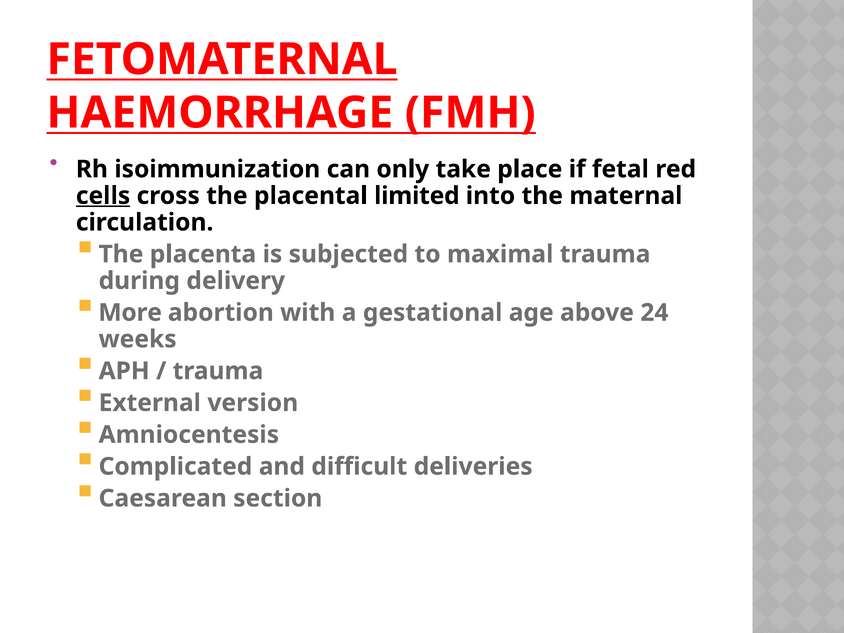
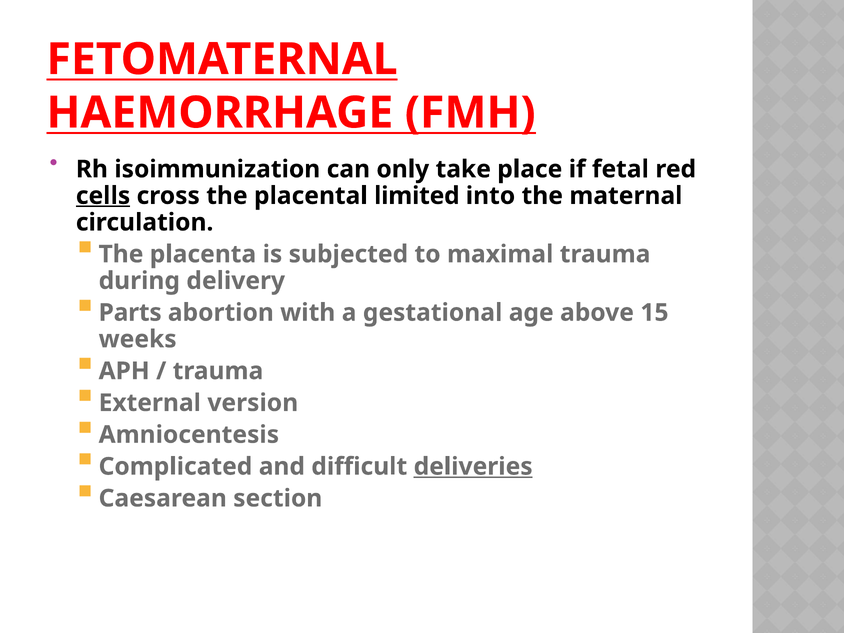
More: More -> Parts (130, 313)
24: 24 -> 15 (654, 313)
deliveries underline: none -> present (473, 467)
